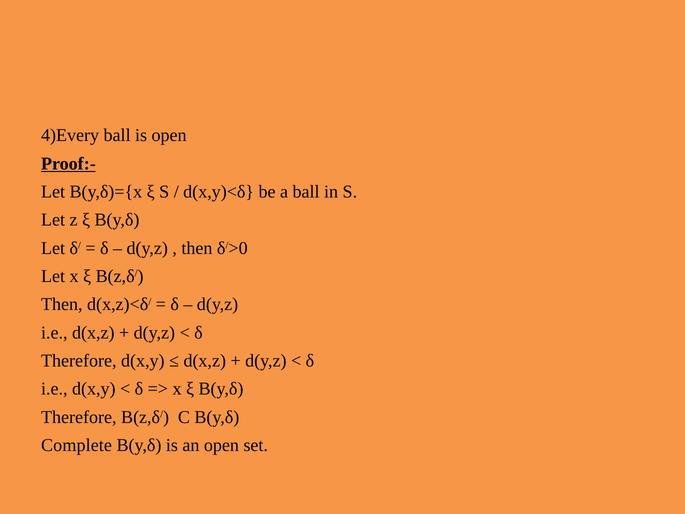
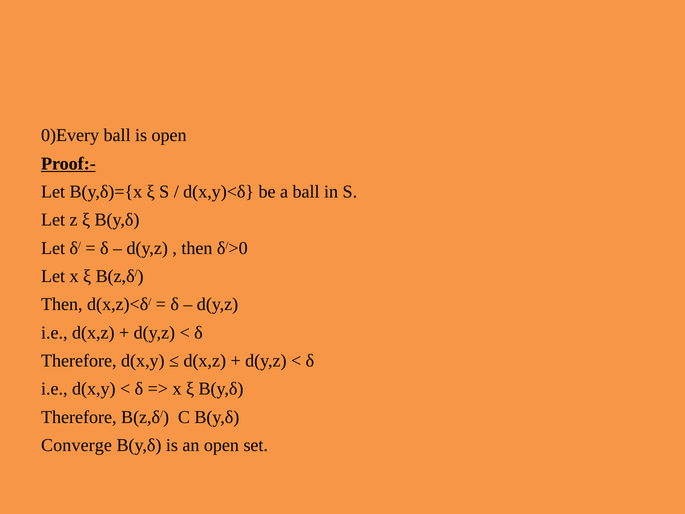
4)Every: 4)Every -> 0)Every (70, 135)
Complete: Complete -> Converge (77, 445)
